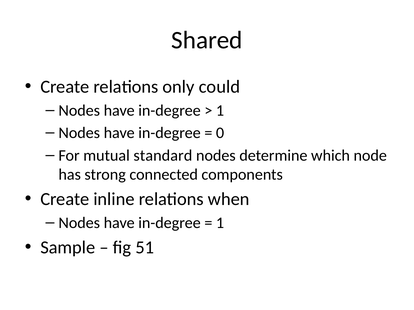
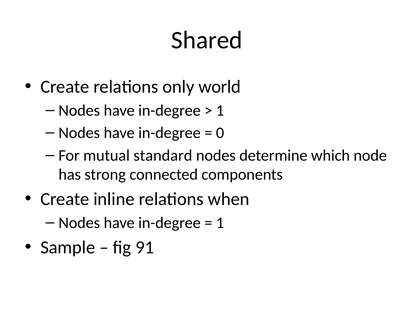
could: could -> world (220, 87)
51: 51 -> 91 (145, 248)
